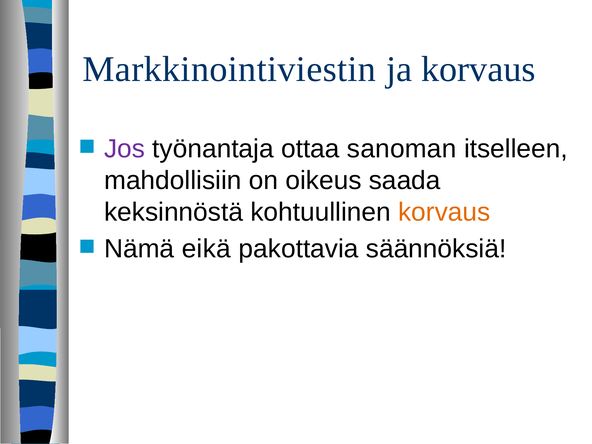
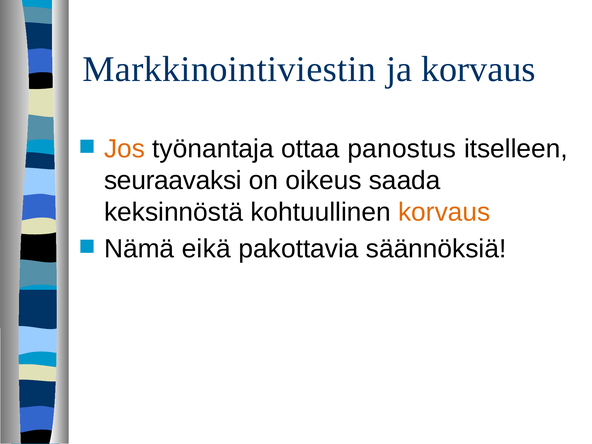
Jos colour: purple -> orange (125, 149)
sanoman: sanoman -> panostus (402, 149)
mahdollisiin: mahdollisiin -> seuraavaksi (173, 180)
